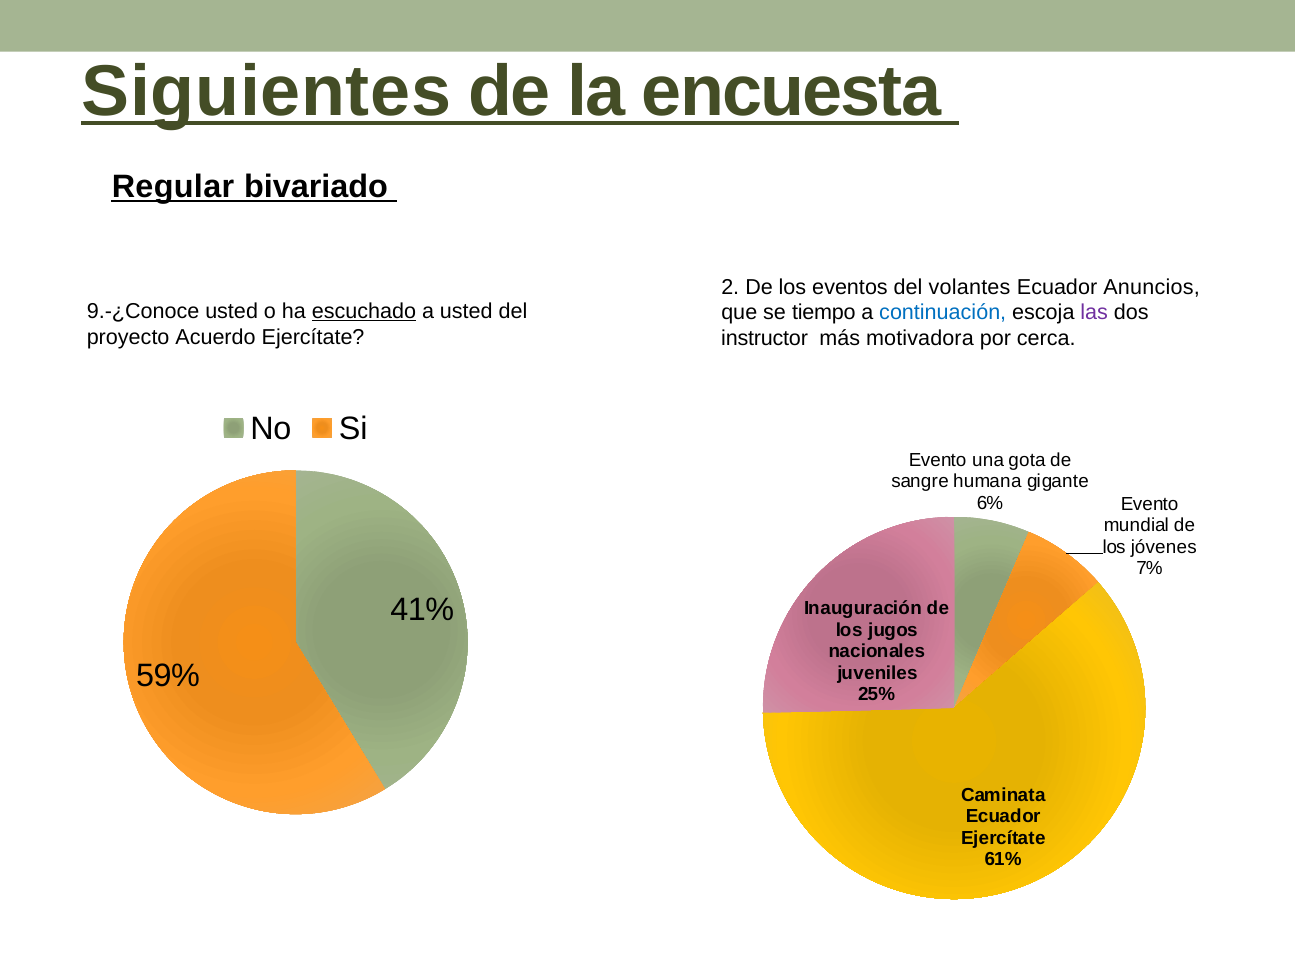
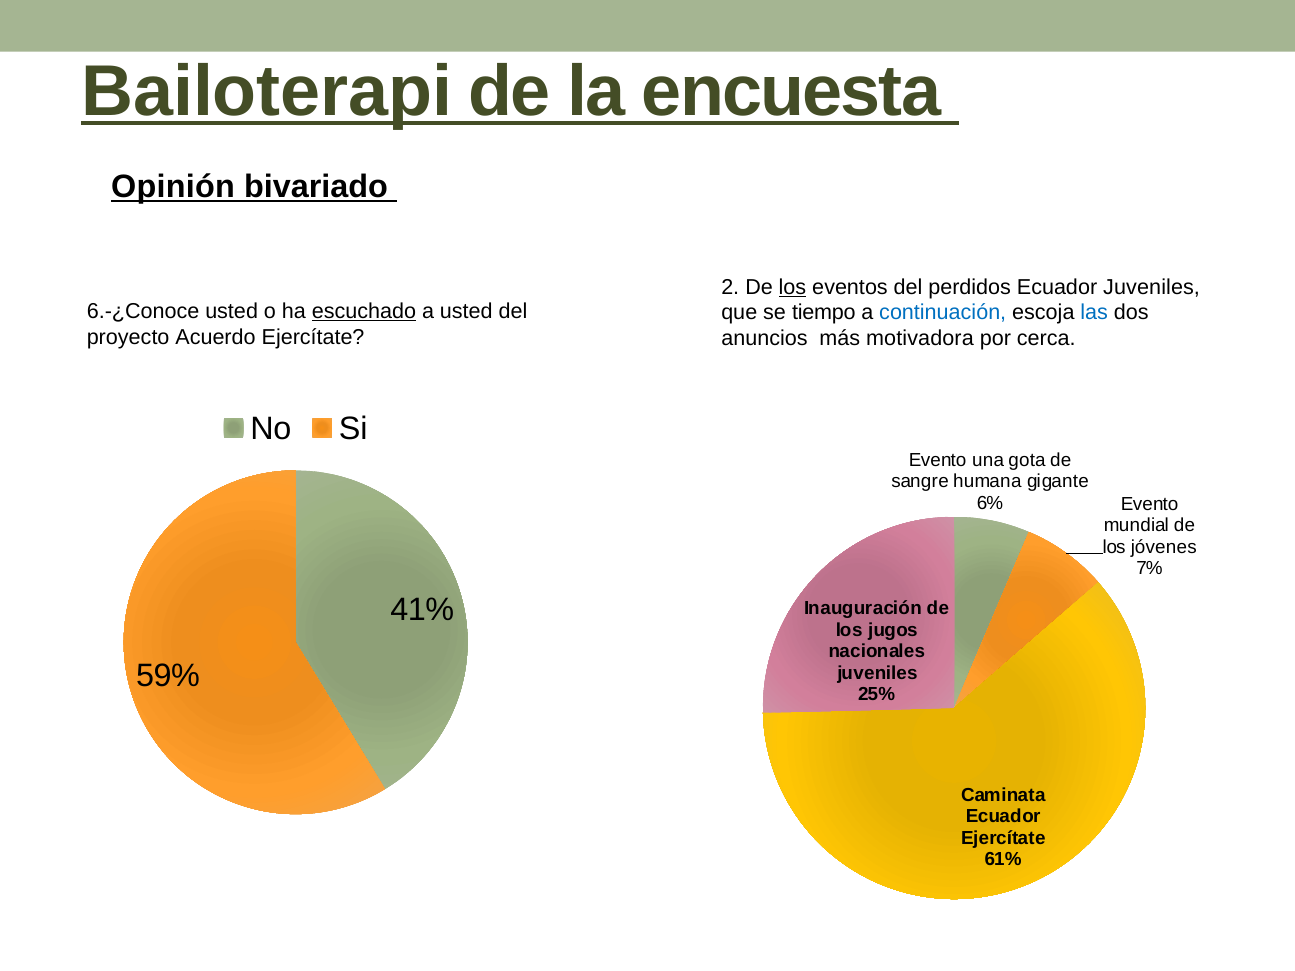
Siguientes: Siguientes -> Bailoterapi (267, 92)
Regular: Regular -> Opinión (173, 187)
los underline: none -> present (792, 287)
volantes: volantes -> perdidos (970, 287)
Ecuador Anuncios: Anuncios -> Juveniles (1152, 287)
9.-¿Conoce: 9.-¿Conoce -> 6.-¿Conoce (143, 311)
las colour: purple -> blue (1094, 313)
instructor: instructor -> anuncios (764, 339)
